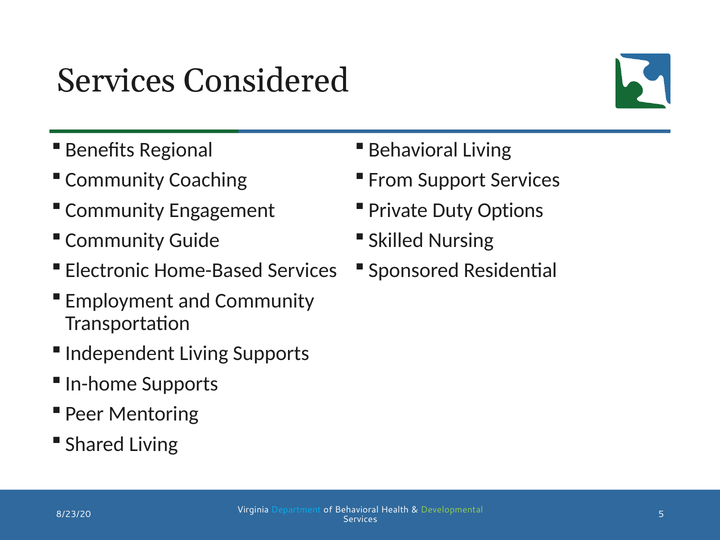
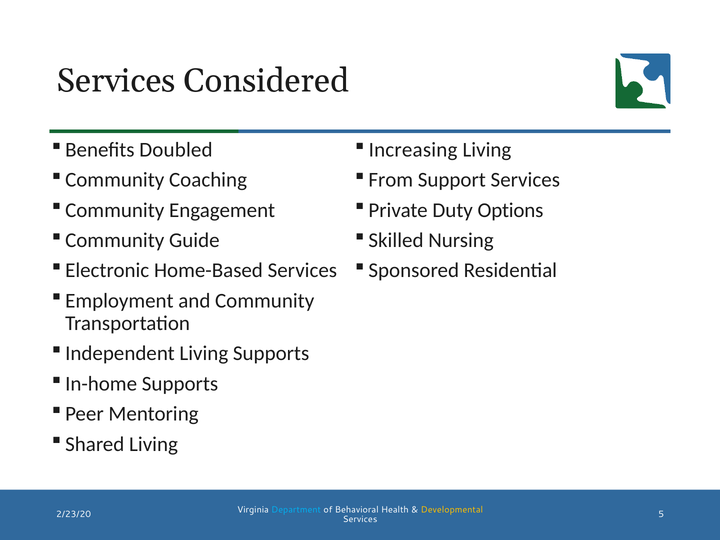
Regional: Regional -> Doubled (176, 150)
Behavioral: Behavioral -> Increasing (413, 150)
Developmental colour: light green -> yellow (452, 510)
8/23/20: 8/23/20 -> 2/23/20 (74, 514)
